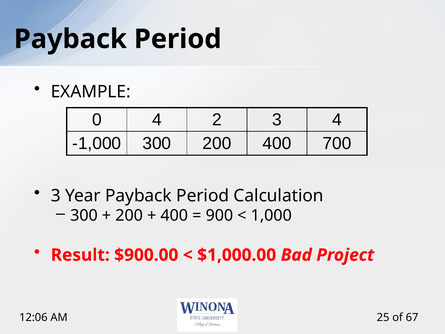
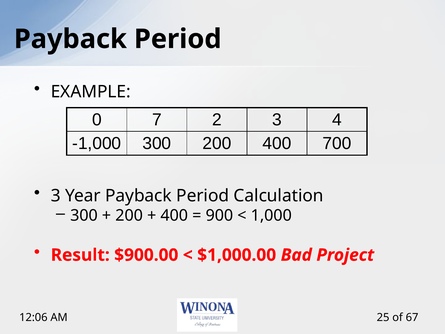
0 4: 4 -> 7 (157, 120)
